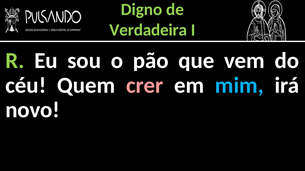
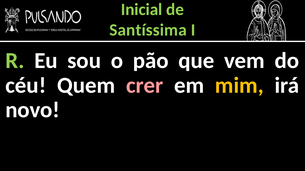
Digno: Digno -> Inicial (142, 10)
Verdadeira: Verdadeira -> Santíssima (148, 30)
mim colour: light blue -> yellow (239, 86)
